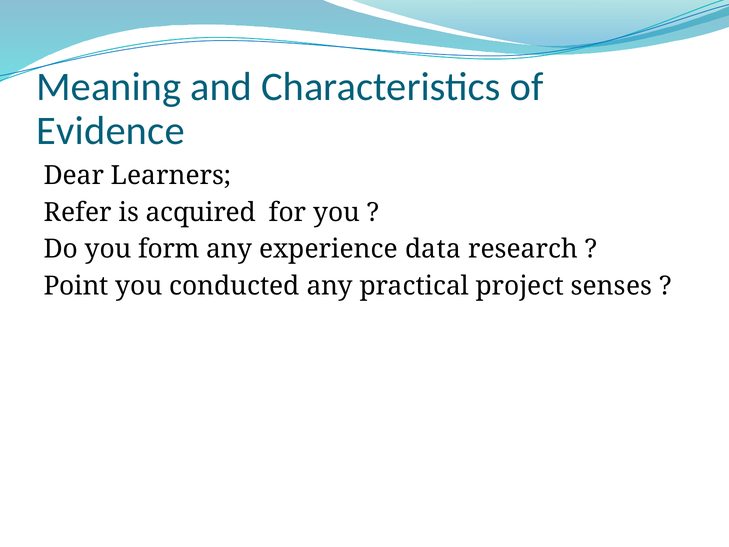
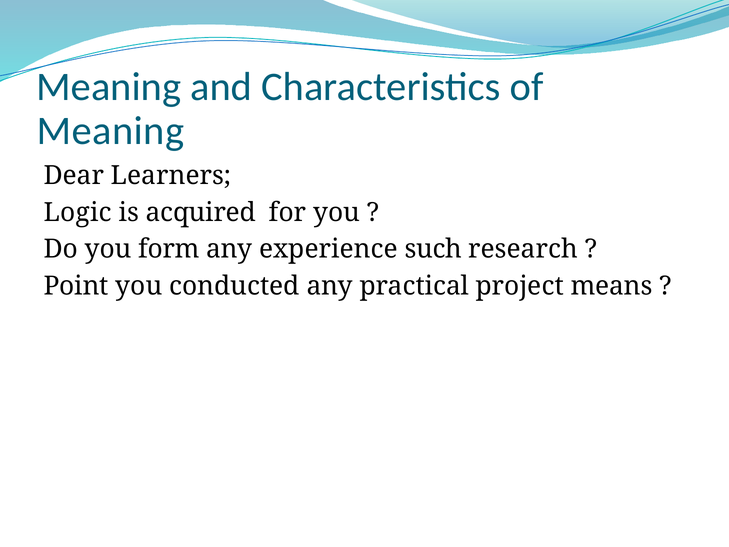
Evidence: Evidence -> Meaning (110, 131)
Refer: Refer -> Logic (78, 212)
data: data -> such (433, 249)
senses: senses -> means (612, 286)
